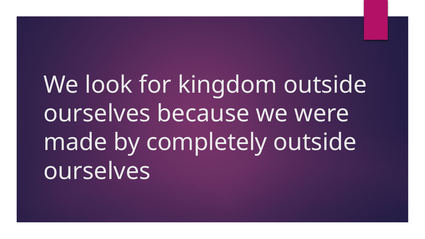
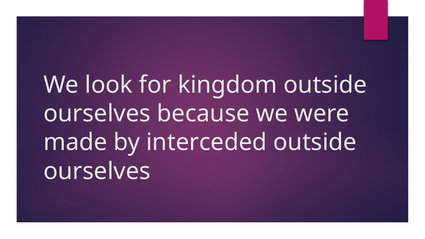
completely: completely -> interceded (207, 142)
